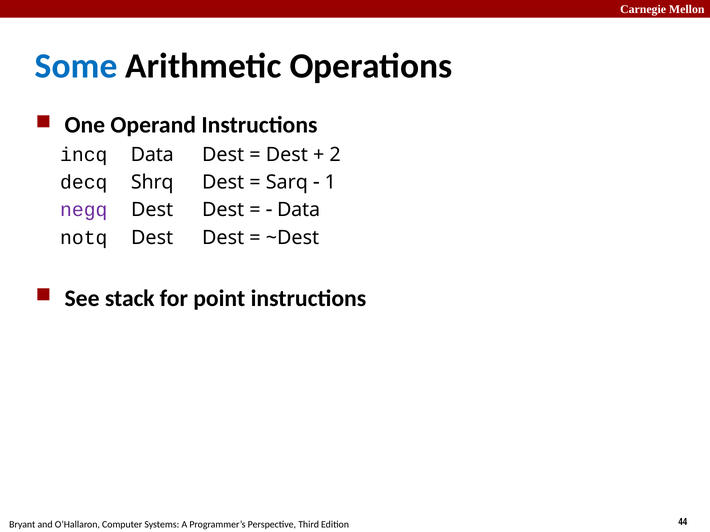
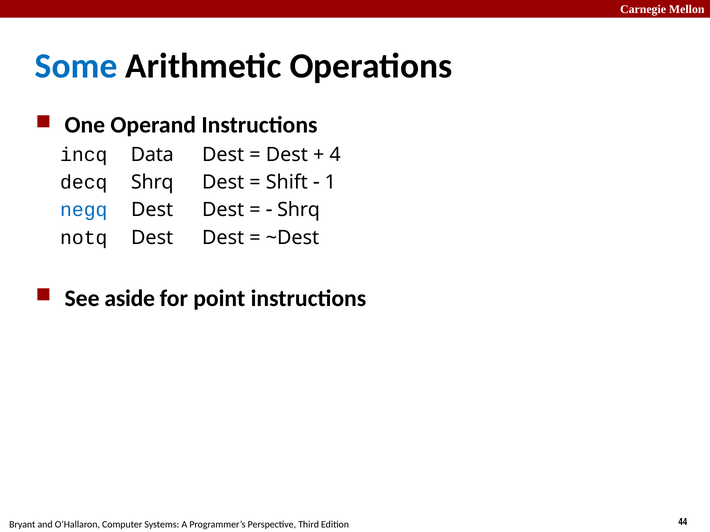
2: 2 -> 4 (335, 155)
Sarq: Sarq -> Shift (287, 183)
negq colour: purple -> blue (84, 210)
Data: Data -> Shrq (299, 210)
stack: stack -> aside (130, 299)
